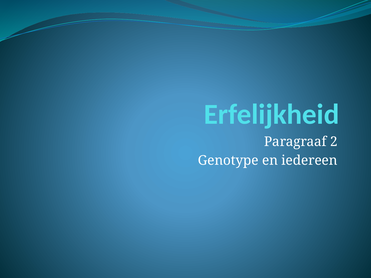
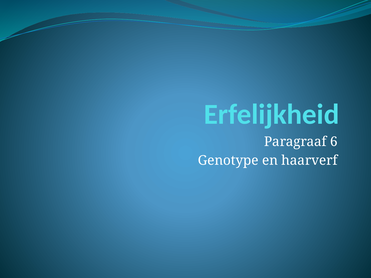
2: 2 -> 6 (334, 142)
iedereen: iedereen -> haarverf (309, 161)
